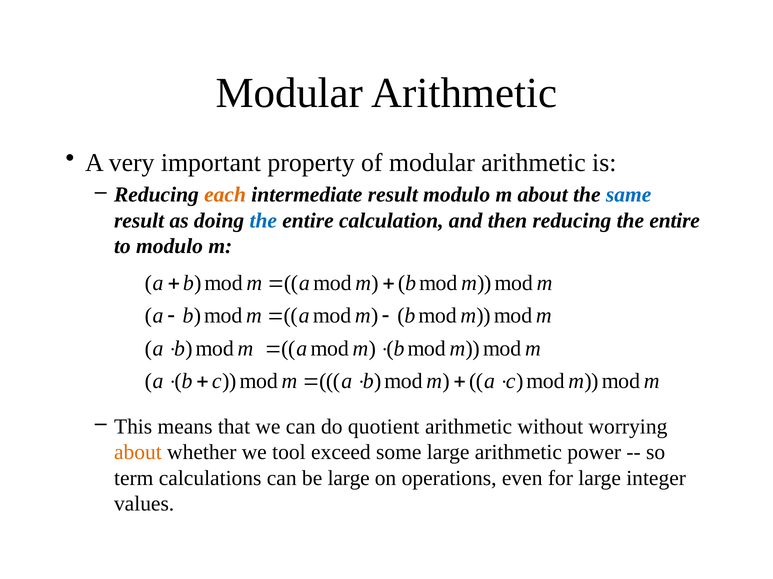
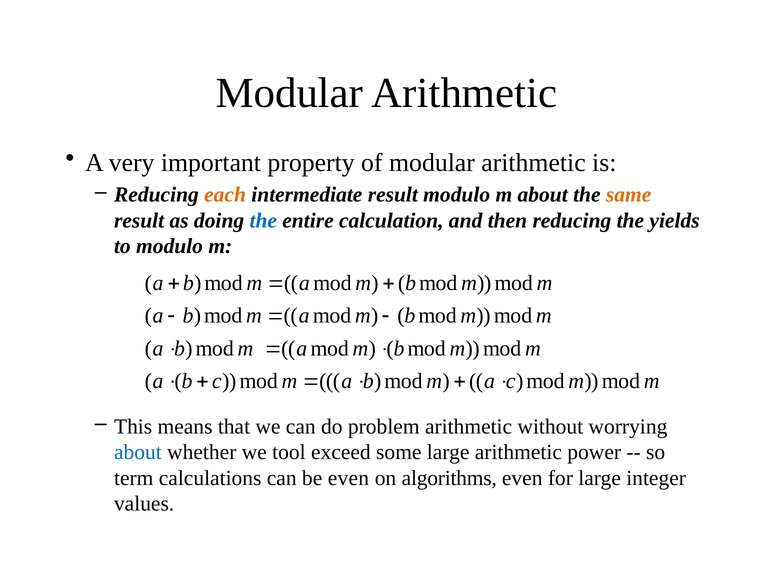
same colour: blue -> orange (629, 195)
reducing the entire: entire -> yields (675, 221)
quotient: quotient -> problem (384, 427)
about colour: orange -> blue (138, 453)
be large: large -> even (348, 479)
operations: operations -> algorithms (449, 479)
